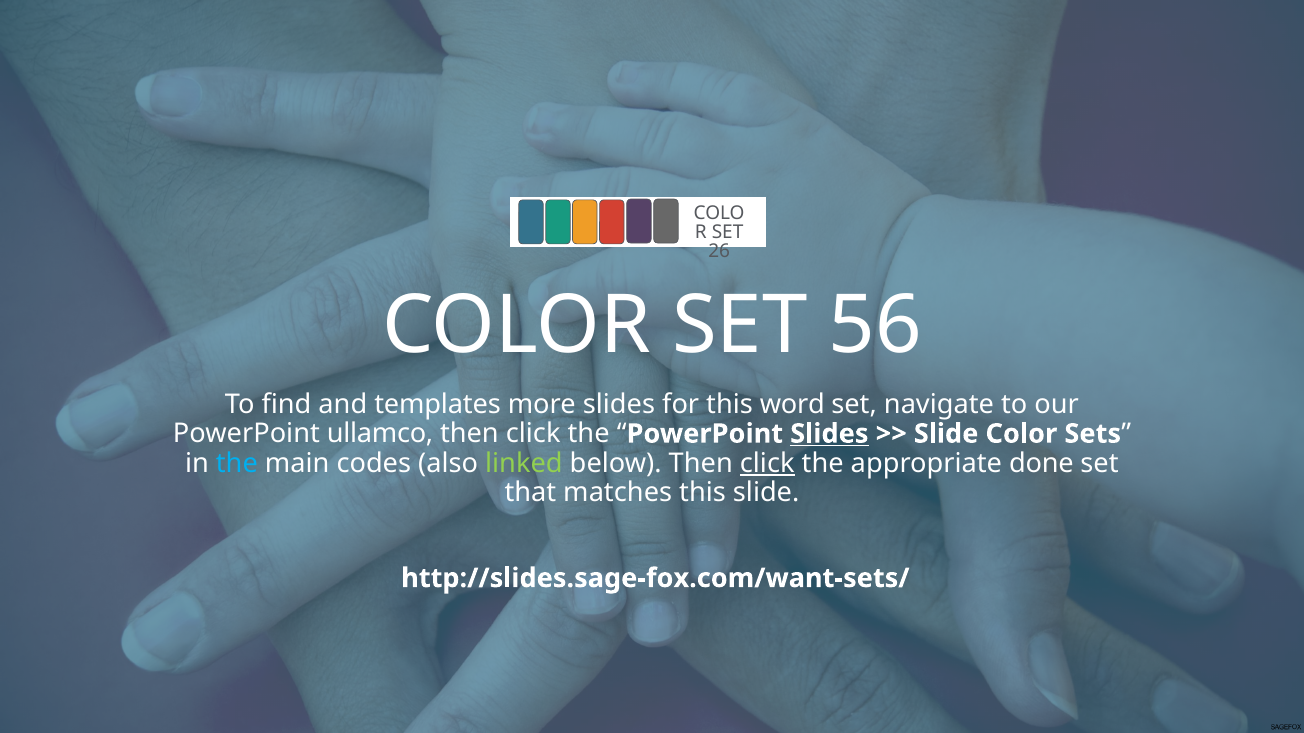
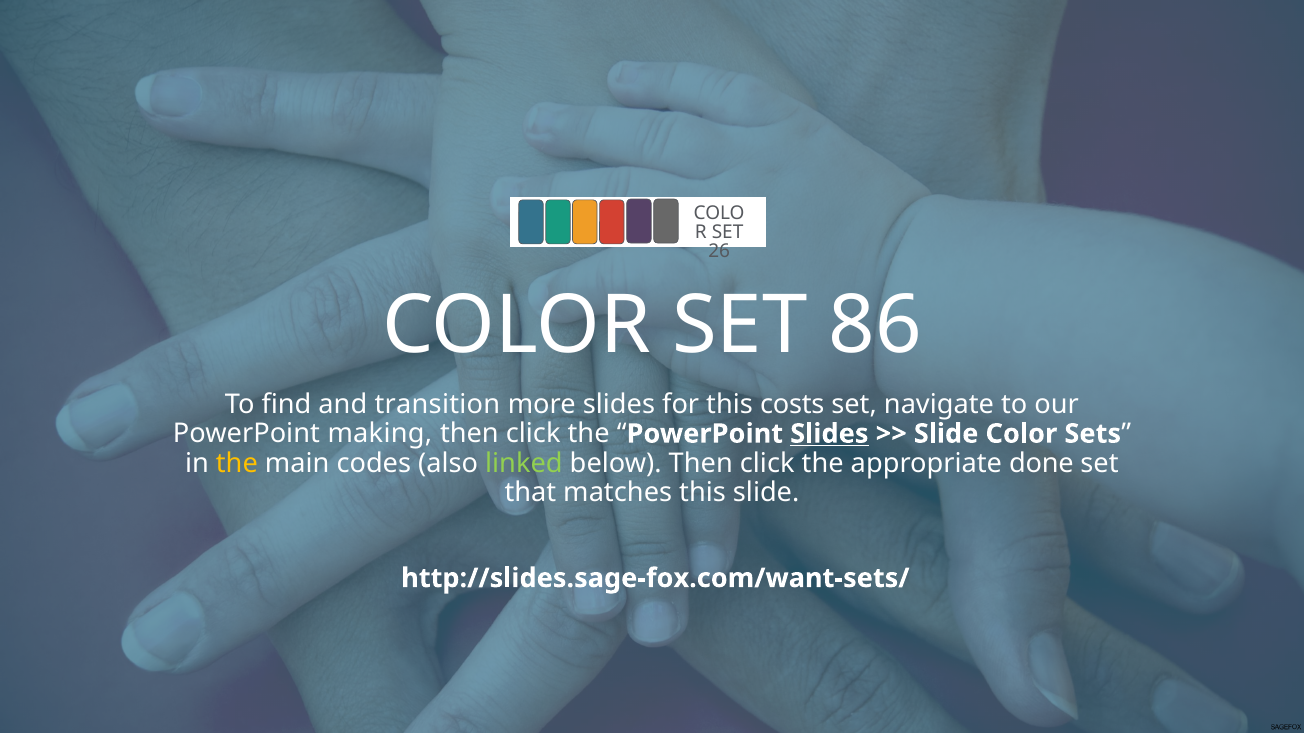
56: 56 -> 86 (875, 326)
templates: templates -> transition (437, 405)
word: word -> costs (792, 405)
ullamco: ullamco -> making (380, 434)
the colour: light blue -> yellow (237, 463)
click underline: present -> none (767, 463)
